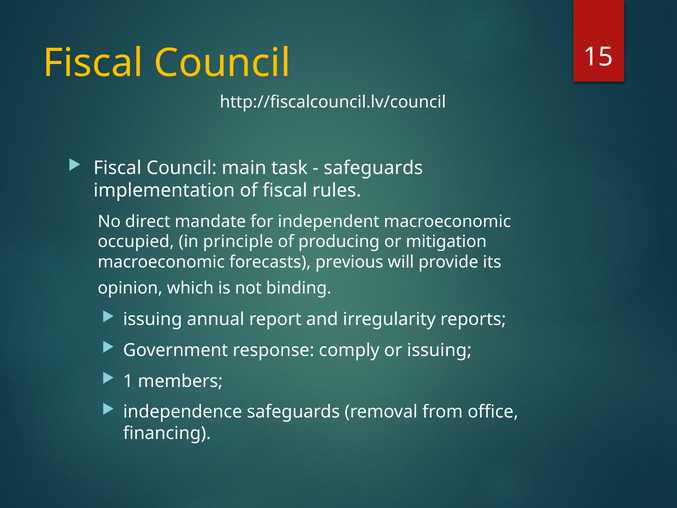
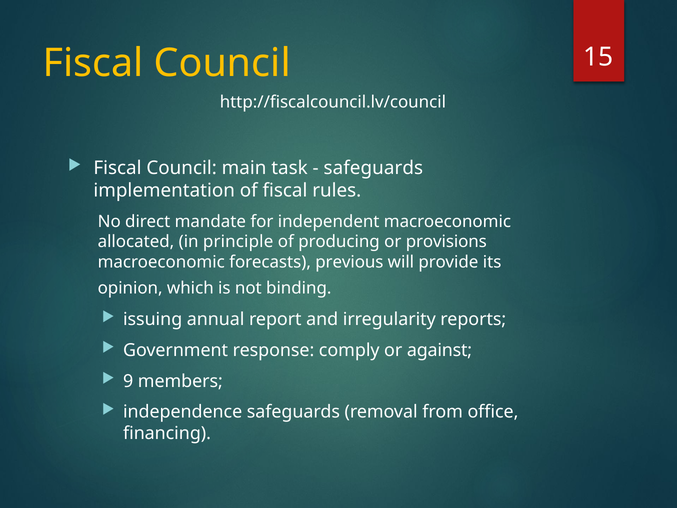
occupied: occupied -> allocated (136, 242)
mitigation: mitigation -> provisions (446, 242)
or issuing: issuing -> against (440, 350)
1: 1 -> 9 (128, 381)
